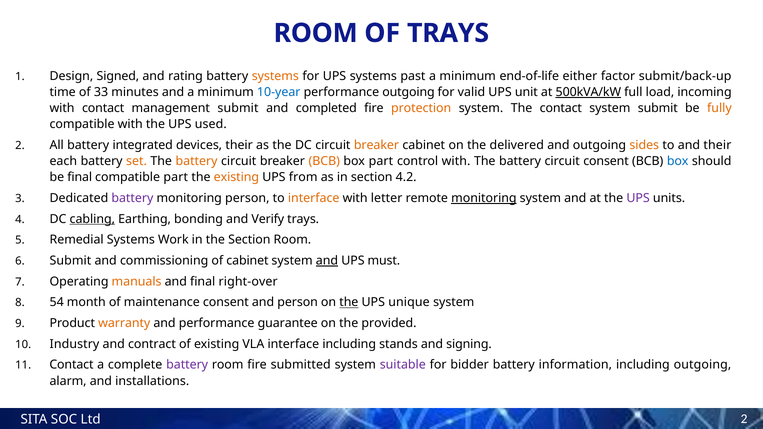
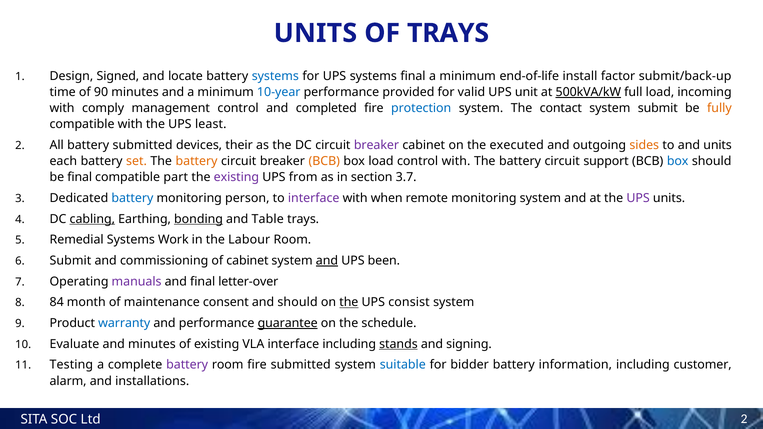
ROOM: ROOM -> UNITS (315, 33)
rating: rating -> locate (185, 76)
systems colour: orange -> blue (275, 76)
systems past: past -> final (413, 76)
either: either -> install (580, 76)
33: 33 -> 90 (101, 92)
performance outgoing: outgoing -> provided (408, 92)
with contact: contact -> comply (103, 108)
management submit: submit -> control (238, 108)
protection colour: orange -> blue (421, 108)
used: used -> least (211, 124)
battery integrated: integrated -> submitted (143, 145)
breaker colour: orange -> purple (376, 145)
delivered: delivered -> executed (517, 145)
and their: their -> units (718, 145)
box part: part -> load (381, 161)
circuit consent: consent -> support (606, 161)
existing colour: orange -> purple (236, 177)
4.2: 4.2 -> 3.7 (406, 177)
battery colour: purple -> blue (132, 198)
interface colour: orange -> purple (314, 198)
letter: letter -> when (387, 198)
monitoring underline: present -> none (484, 198)
bonding underline: none -> present (199, 219)
Verify: Verify -> Table (268, 219)
the Section: Section -> Labour (249, 240)
must: must -> been (384, 261)
manuals colour: orange -> purple (137, 282)
right-over: right-over -> letter-over (248, 282)
54: 54 -> 84 (57, 302)
and person: person -> should (298, 302)
unique: unique -> consist (409, 302)
warranty colour: orange -> blue (124, 323)
guarantee underline: none -> present (288, 323)
provided: provided -> schedule (389, 323)
Industry: Industry -> Evaluate (74, 344)
and contract: contract -> minutes (152, 344)
stands underline: none -> present (398, 344)
Contact: Contact -> Testing (71, 365)
suitable colour: purple -> blue (403, 365)
including outgoing: outgoing -> customer (703, 365)
